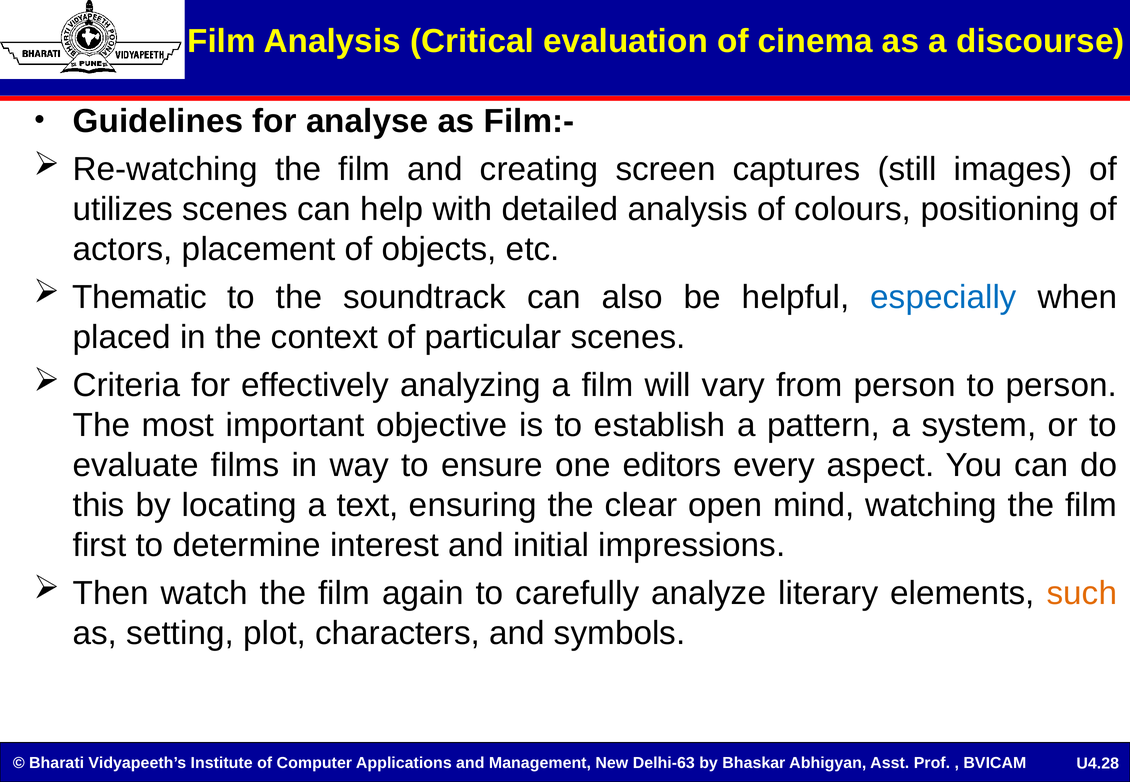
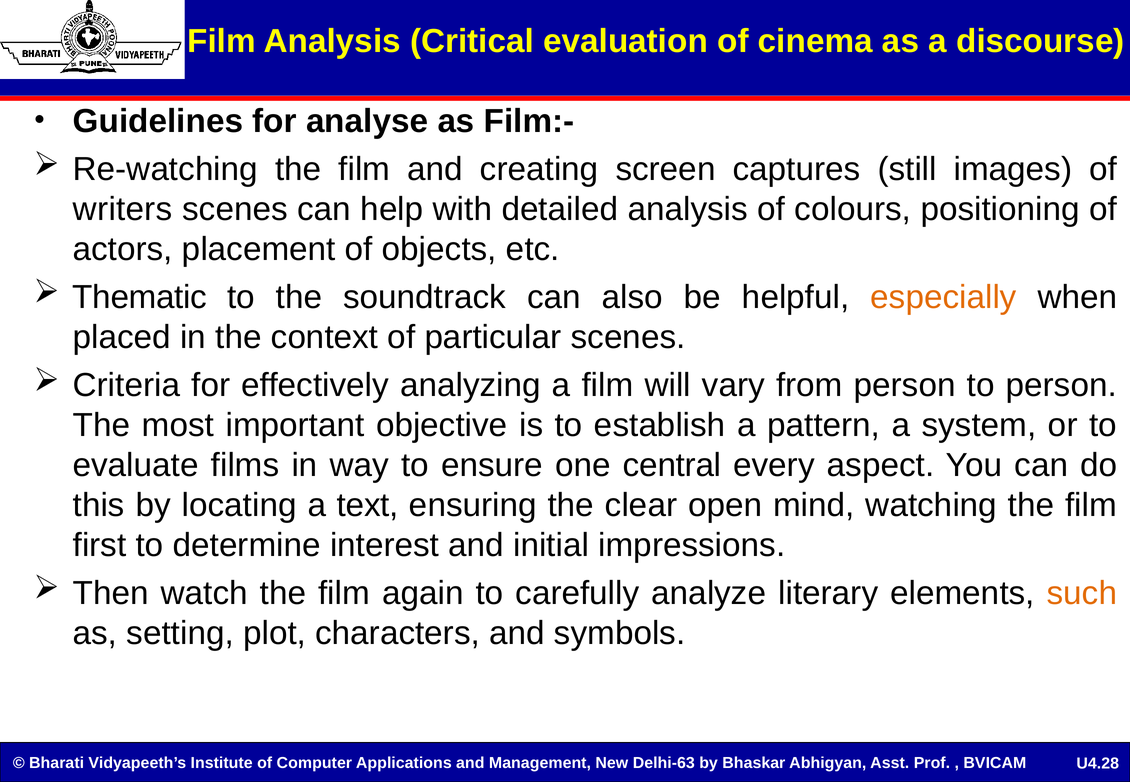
utilizes: utilizes -> writers (123, 209)
especially colour: blue -> orange (943, 298)
editors: editors -> central (672, 465)
